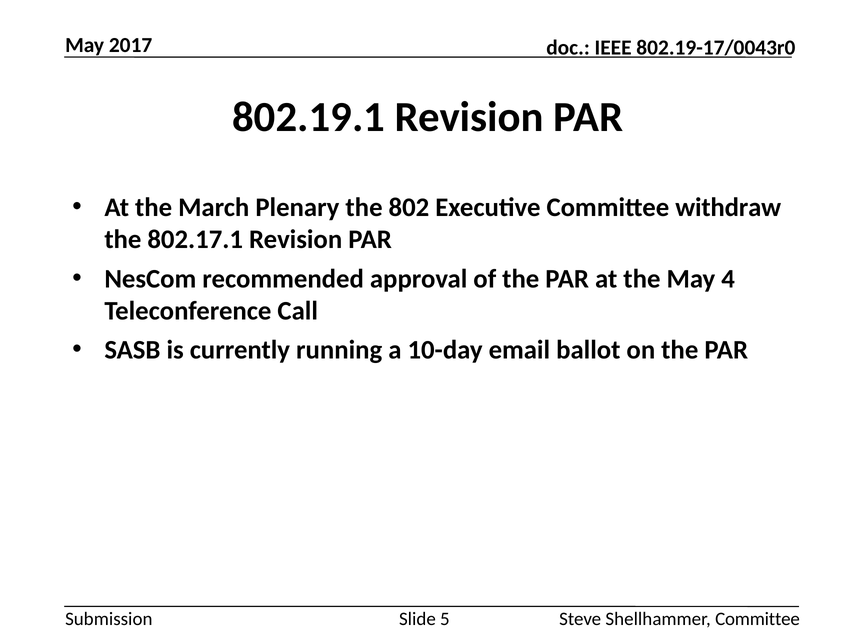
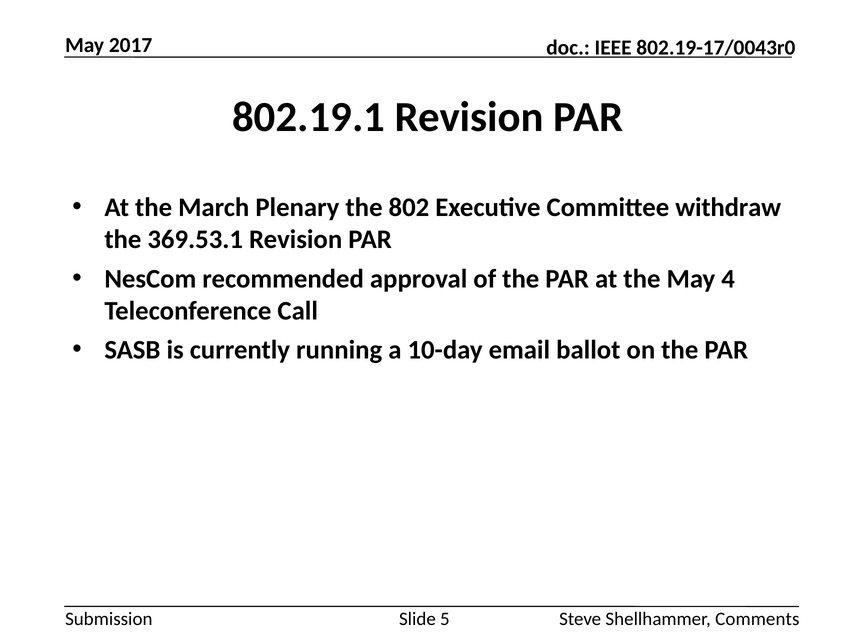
802.17.1: 802.17.1 -> 369.53.1 (195, 240)
Shellhammer Committee: Committee -> Comments (757, 619)
